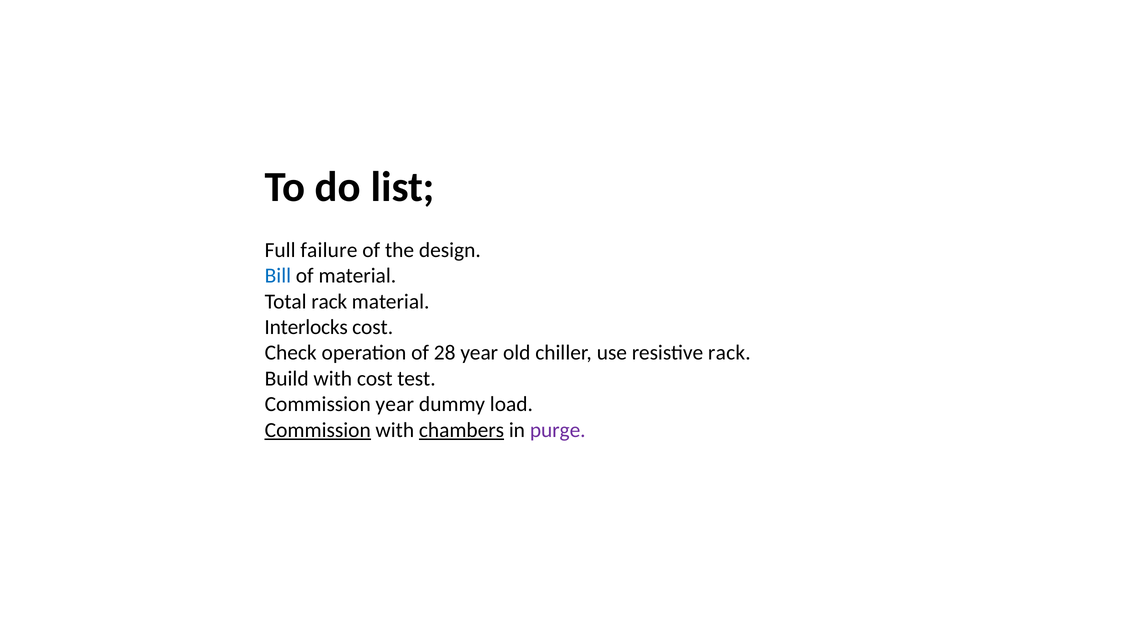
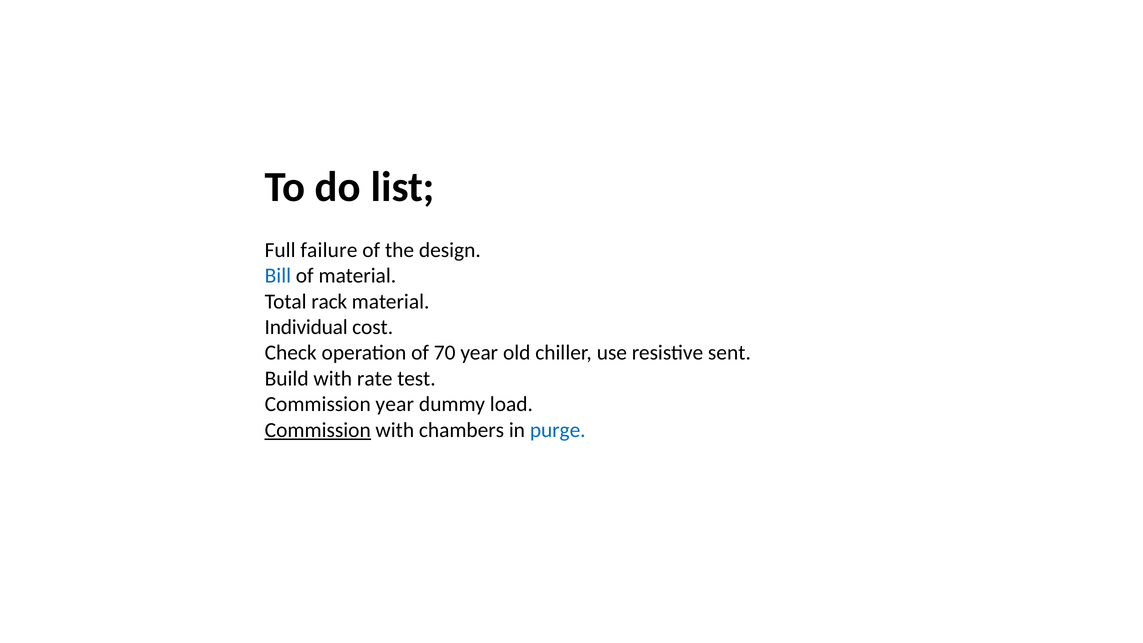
Interlocks: Interlocks -> Individual (306, 327)
28: 28 -> 70 (445, 353)
resistive rack: rack -> sent (729, 353)
with cost: cost -> rate (375, 379)
chambers underline: present -> none (462, 430)
purge colour: purple -> blue (558, 430)
